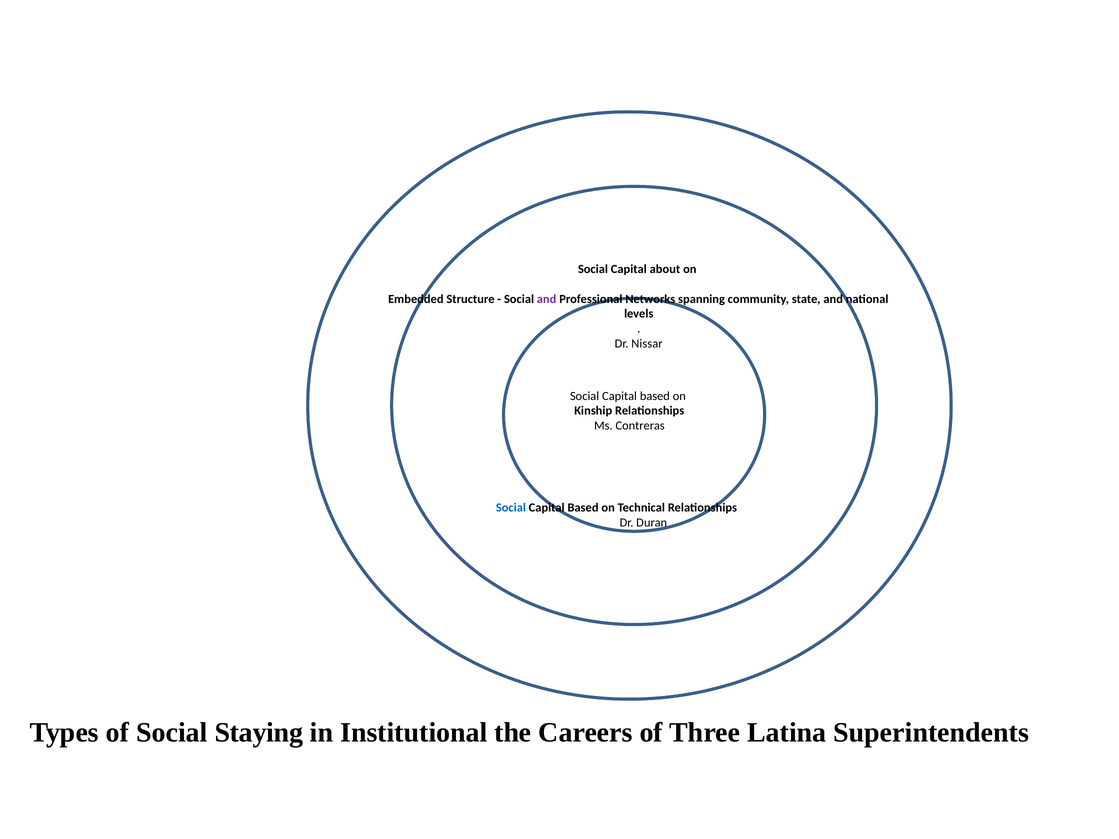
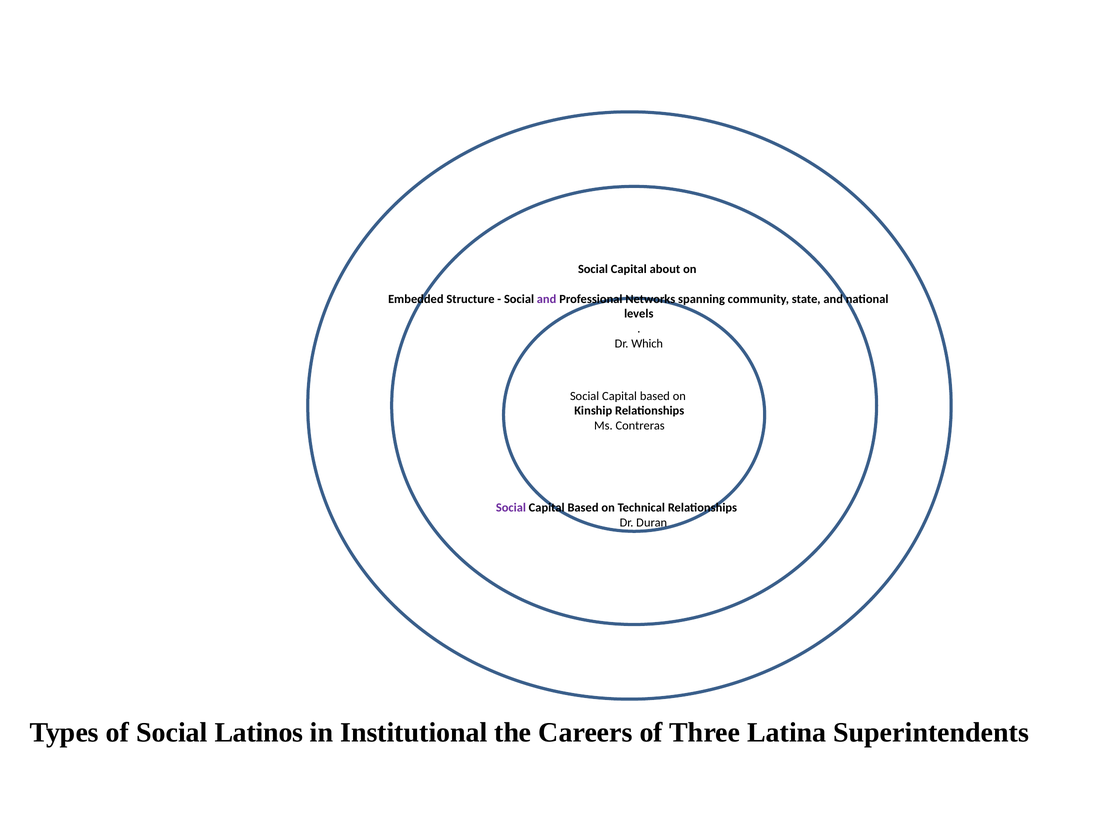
Nissar: Nissar -> Which (647, 344)
Social colour: blue -> purple (511, 508)
Staying: Staying -> Latinos (259, 733)
